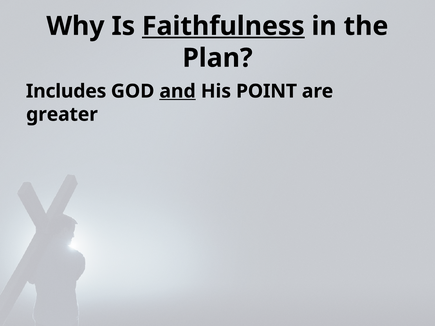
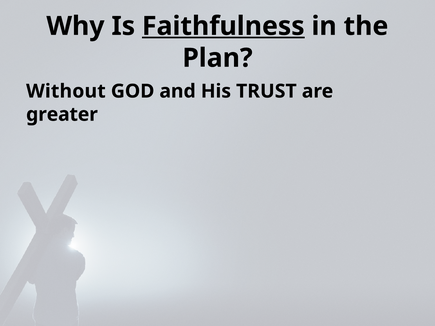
Includes: Includes -> Without (66, 91)
and underline: present -> none (178, 91)
POINT: POINT -> TRUST (266, 91)
